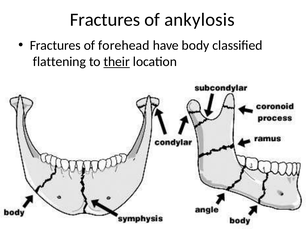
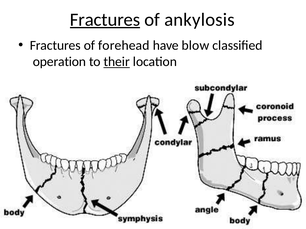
Fractures underline: none -> present (105, 20)
body: body -> blow (195, 46)
flattening: flattening -> operation (59, 62)
